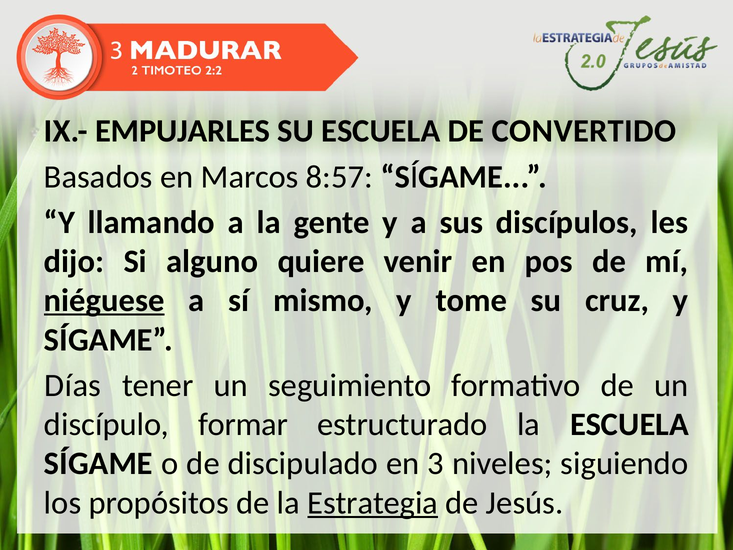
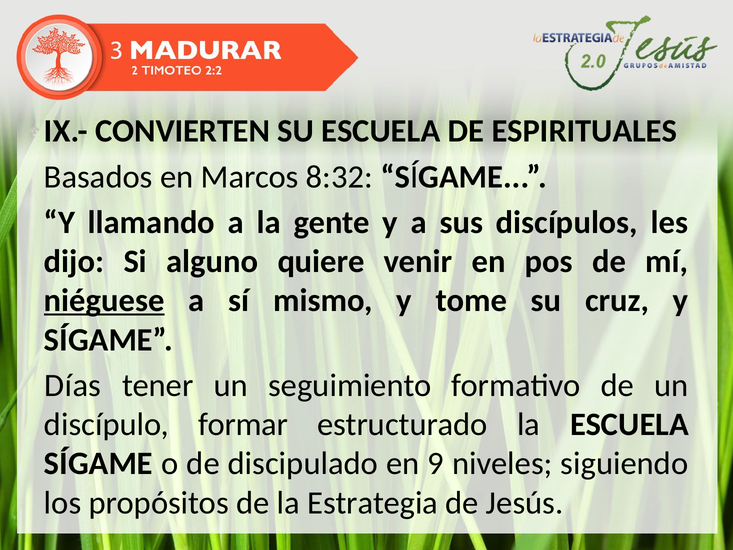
EMPUJARLES: EMPUJARLES -> CONVIERTEN (183, 131)
CONVERTIDO: CONVERTIDO -> ESPIRITUALES (584, 131)
8:57: 8:57 -> 8:32 (339, 177)
3: 3 -> 9 (436, 463)
Estrategia underline: present -> none (373, 503)
